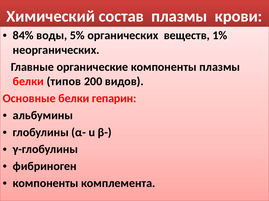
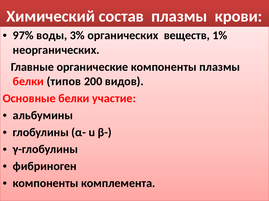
84%: 84% -> 97% (23, 36)
5%: 5% -> 3% (77, 36)
гепарин: гепарин -> участие (114, 99)
